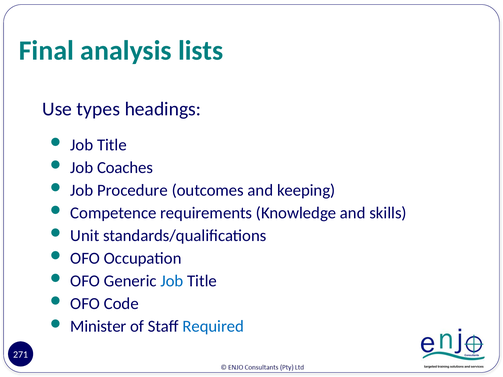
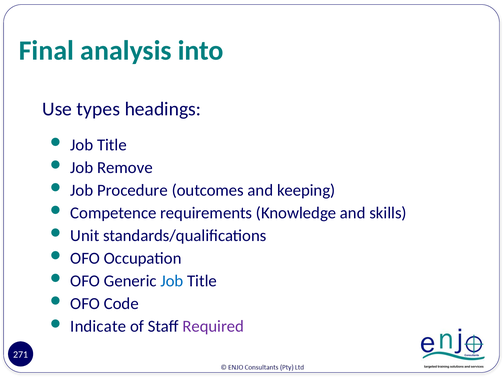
lists: lists -> into (201, 51)
Coaches: Coaches -> Remove (125, 168)
Minister: Minister -> Indicate (98, 327)
Required colour: blue -> purple (213, 327)
